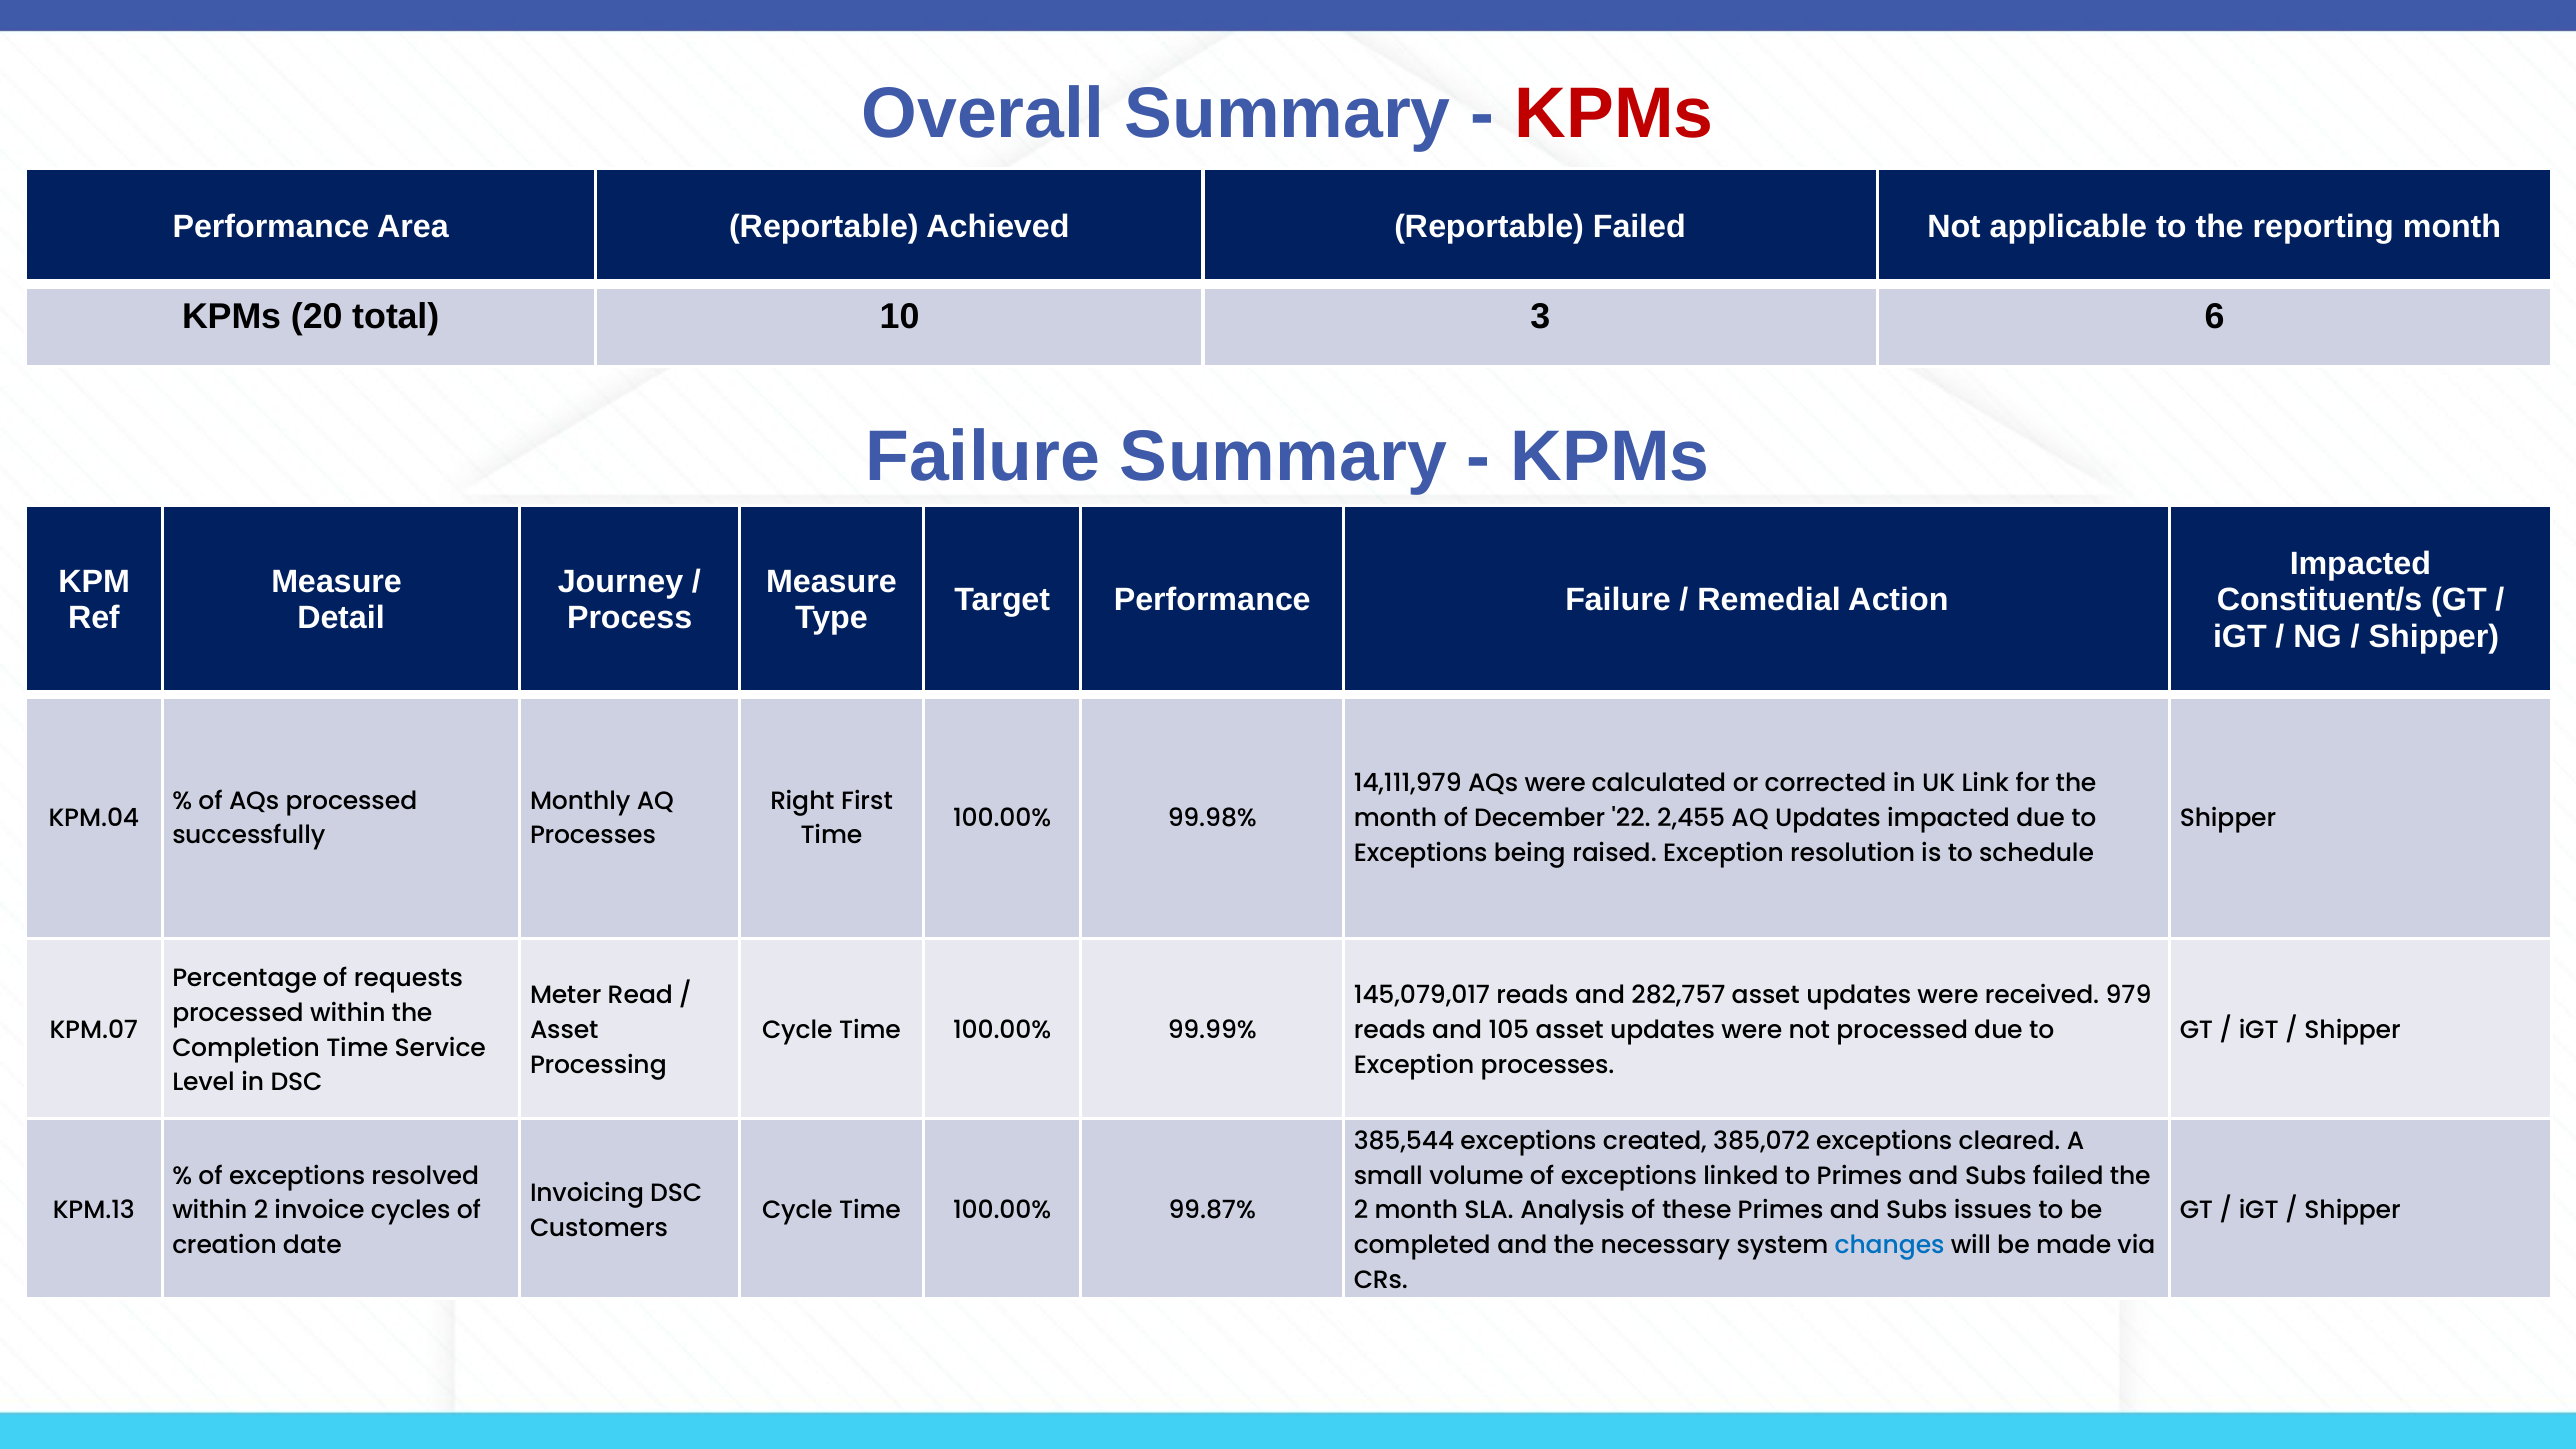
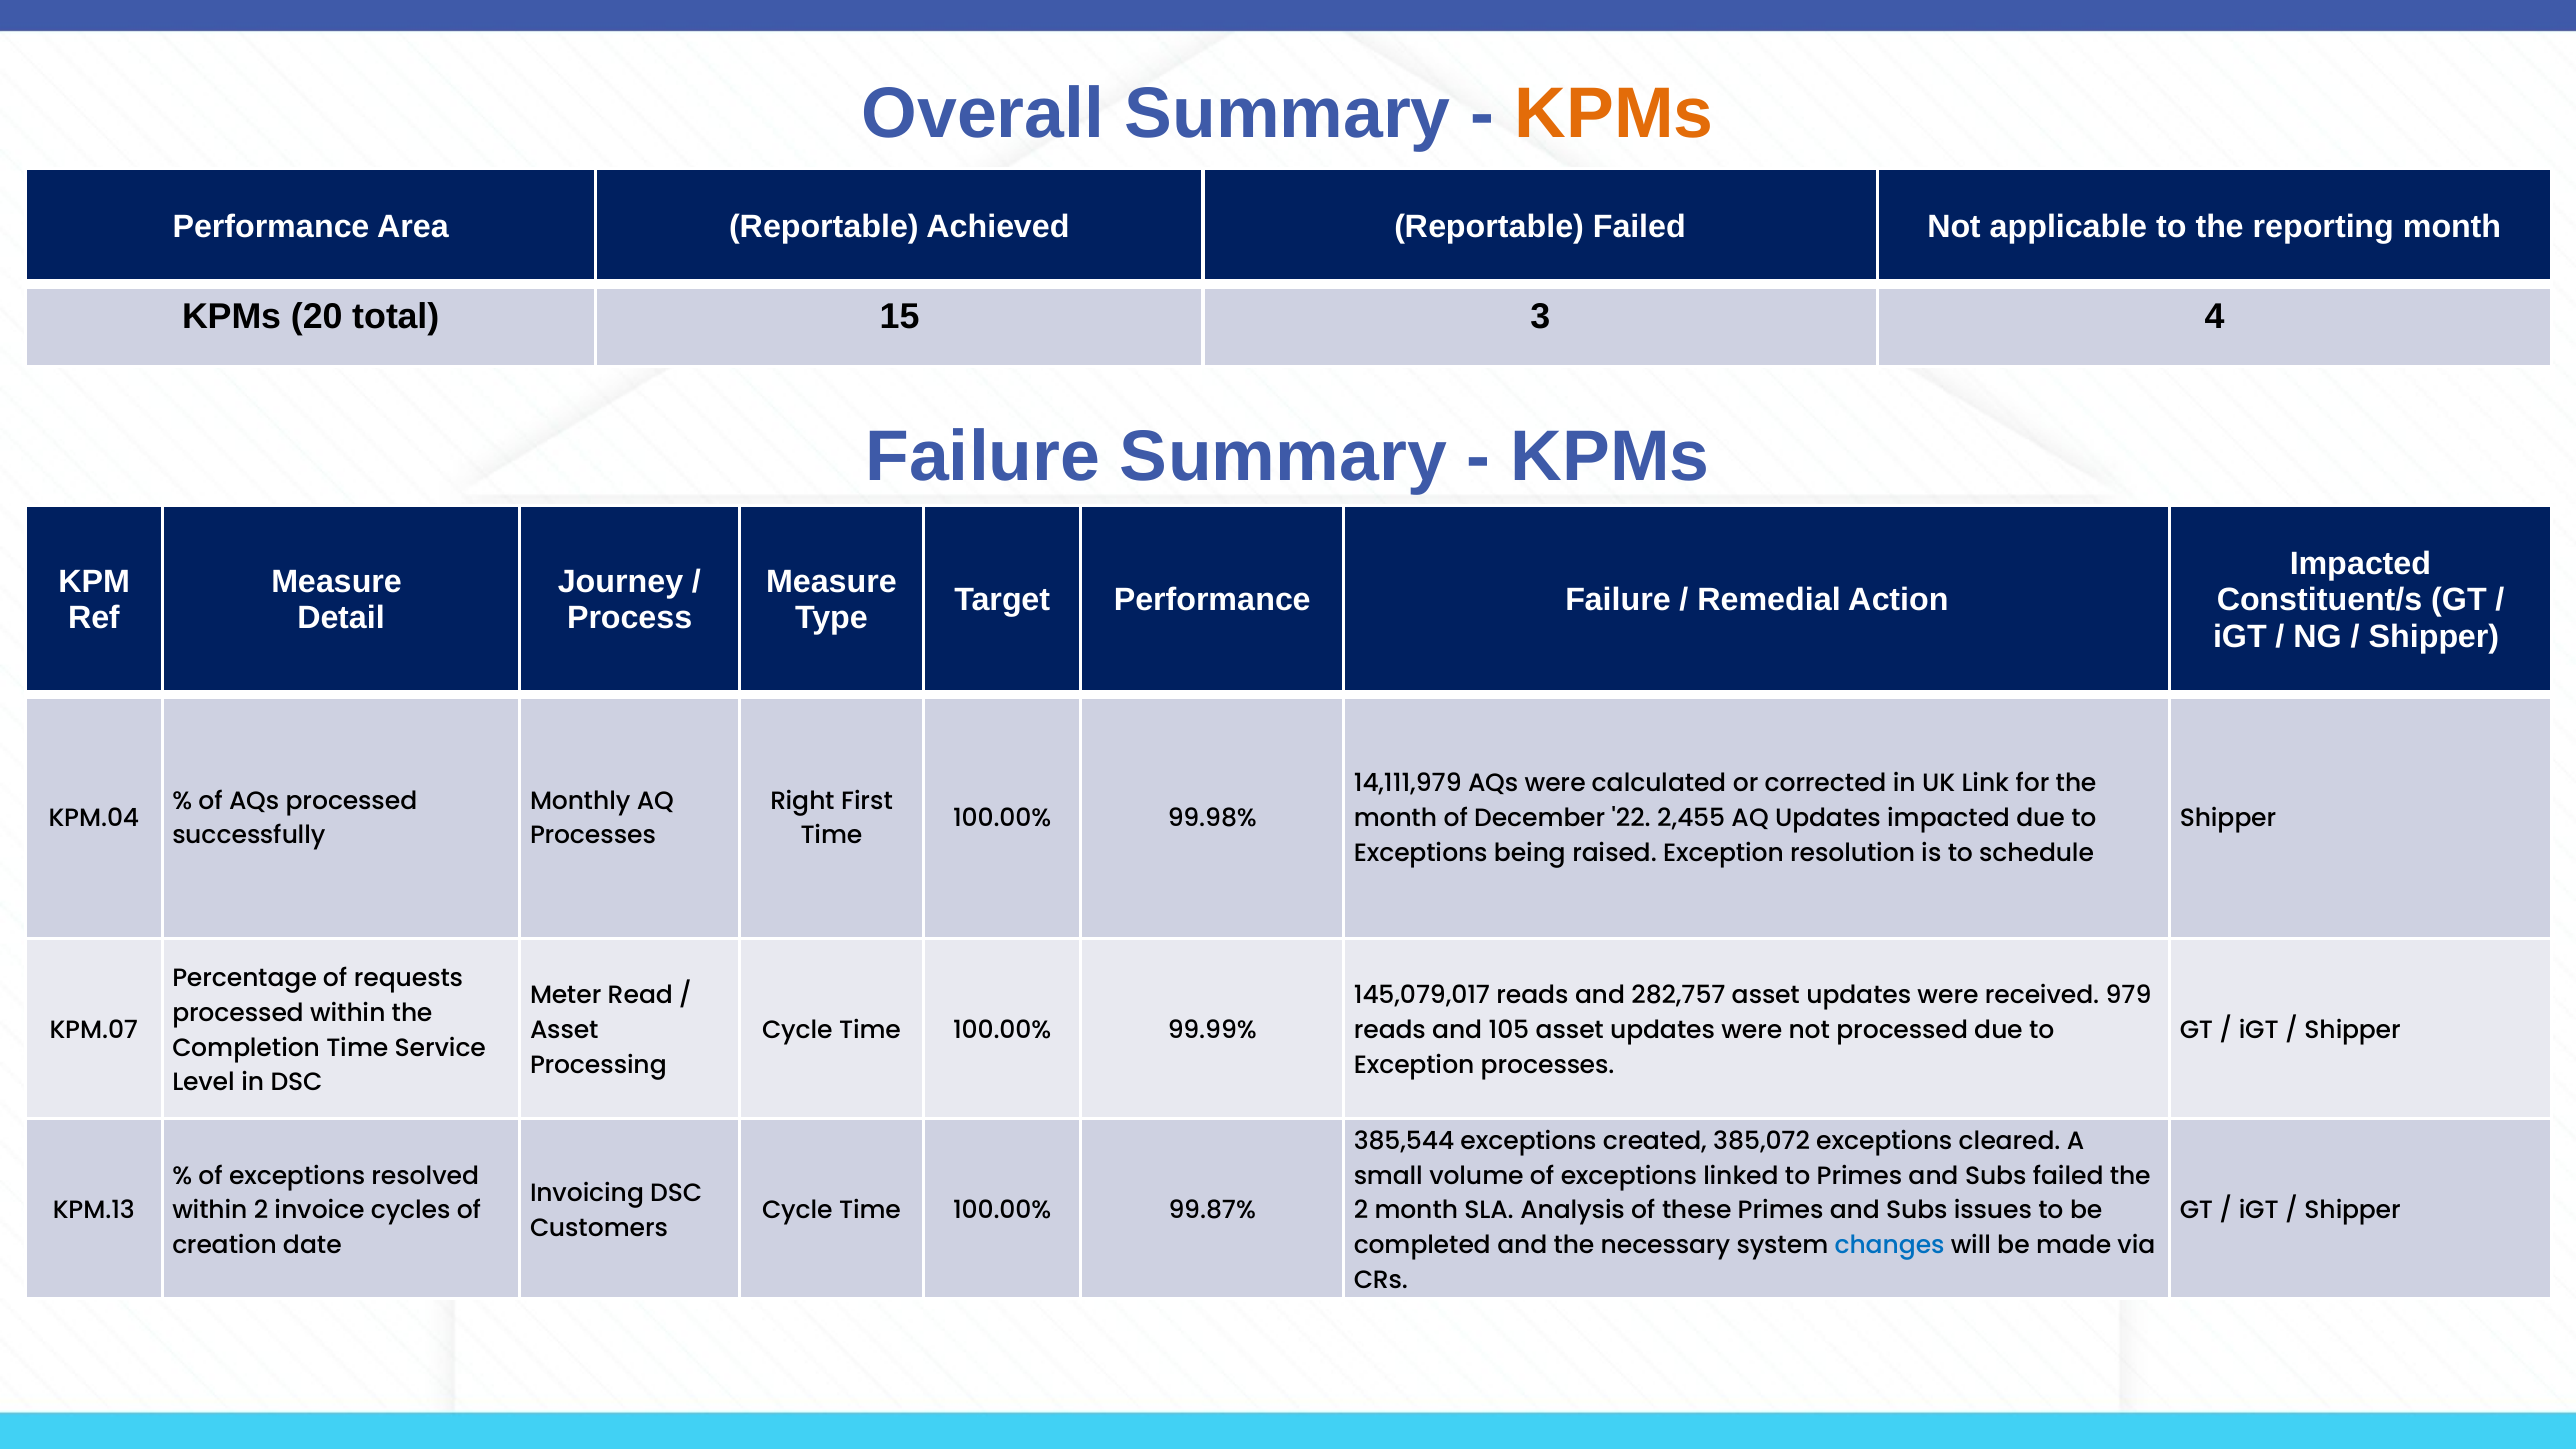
KPMs colour: red -> orange (1614, 113)
10: 10 -> 15 (900, 317)
6: 6 -> 4 (2214, 317)
